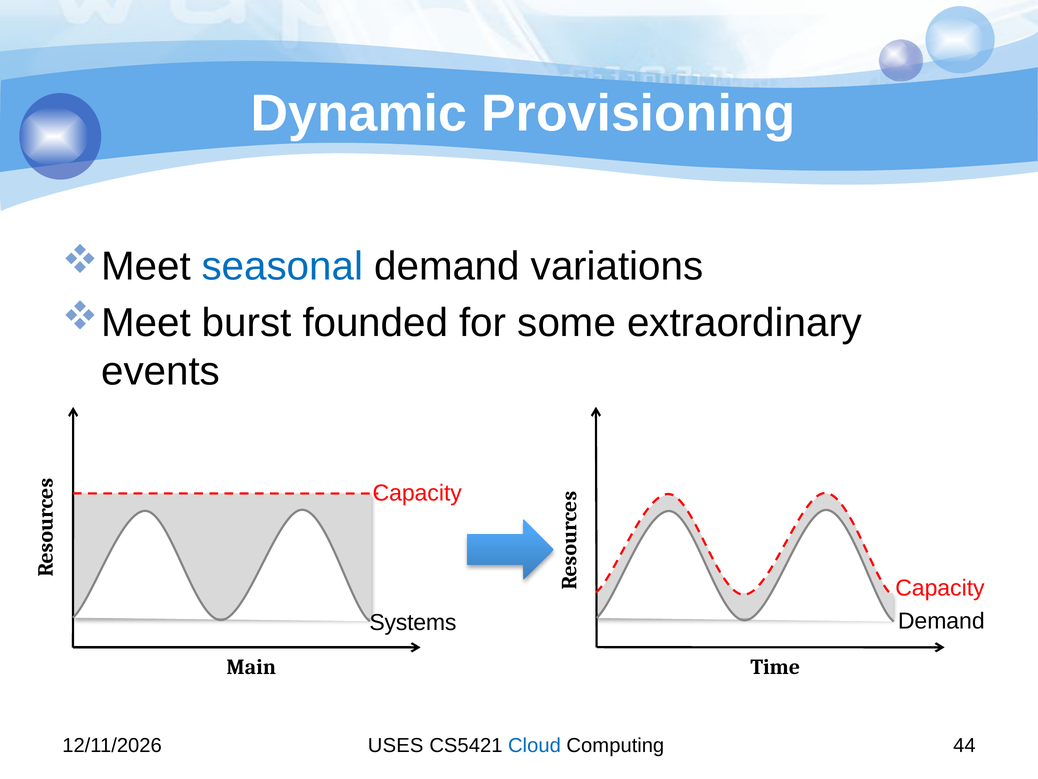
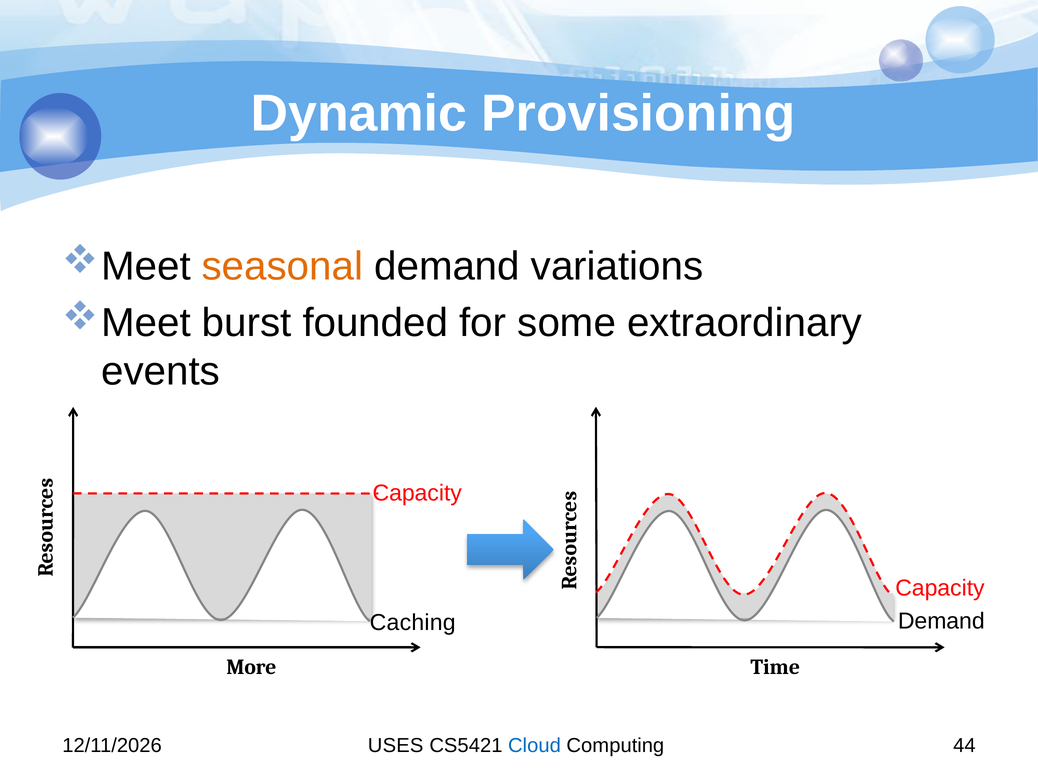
seasonal colour: blue -> orange (282, 266)
Systems: Systems -> Caching (413, 622)
Main: Main -> More (251, 667)
